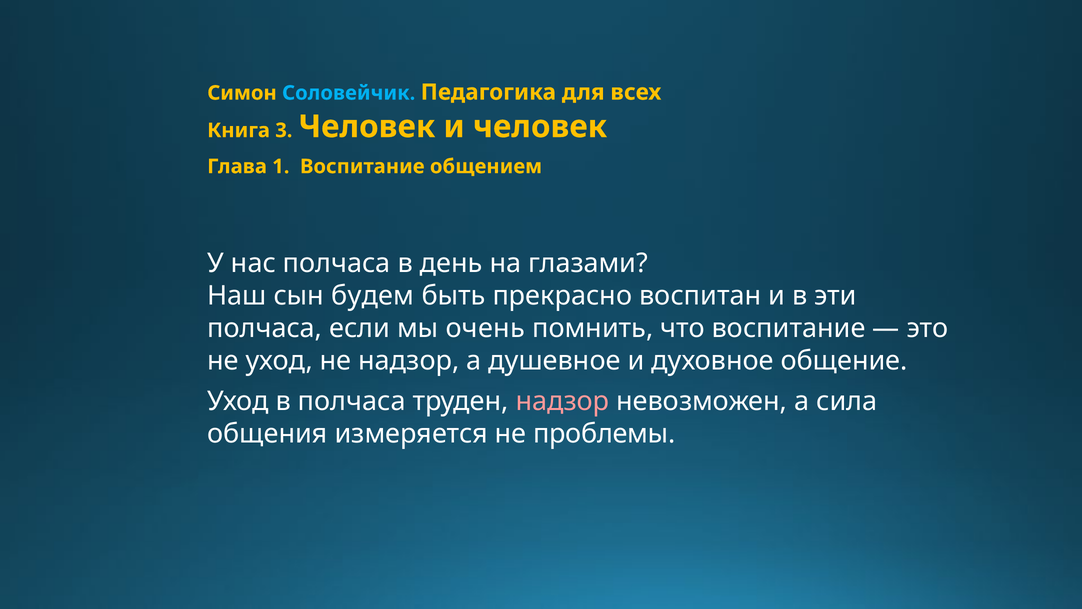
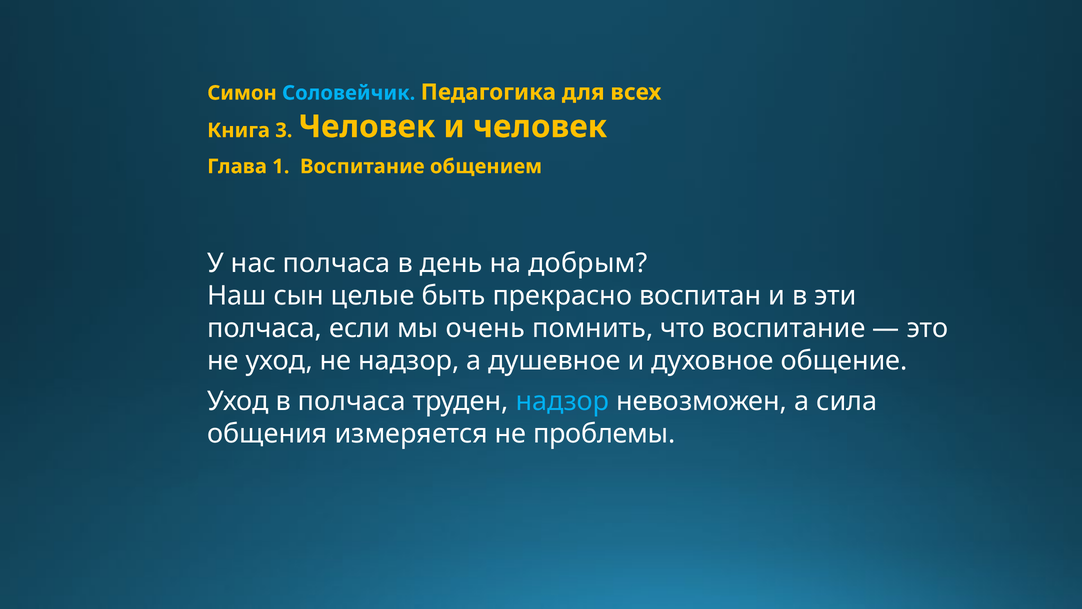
глазами: глазами -> добрым (588, 263)
будем: будем -> целые (373, 296)
надзор colour: pink -> light blue (562, 401)
